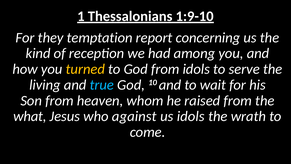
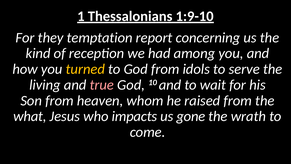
true colour: light blue -> pink (102, 85)
against: against -> impacts (134, 116)
us idols: idols -> gone (191, 116)
